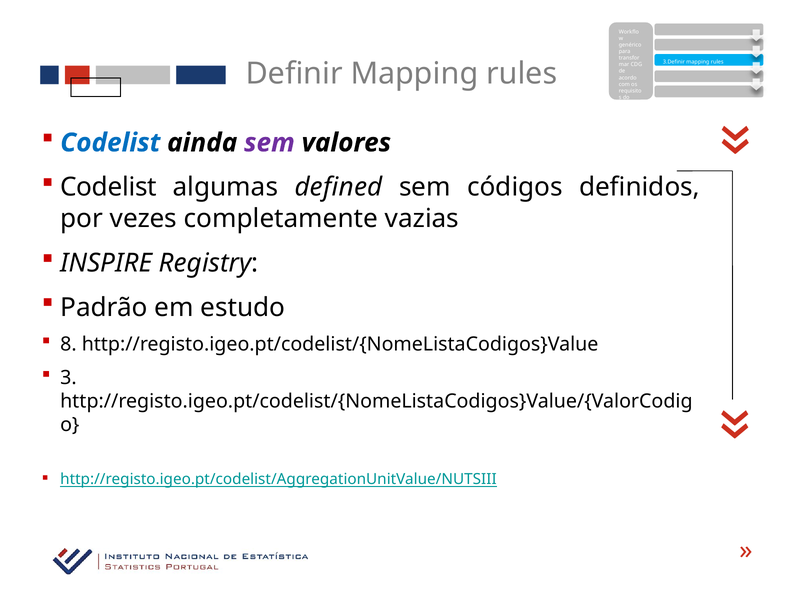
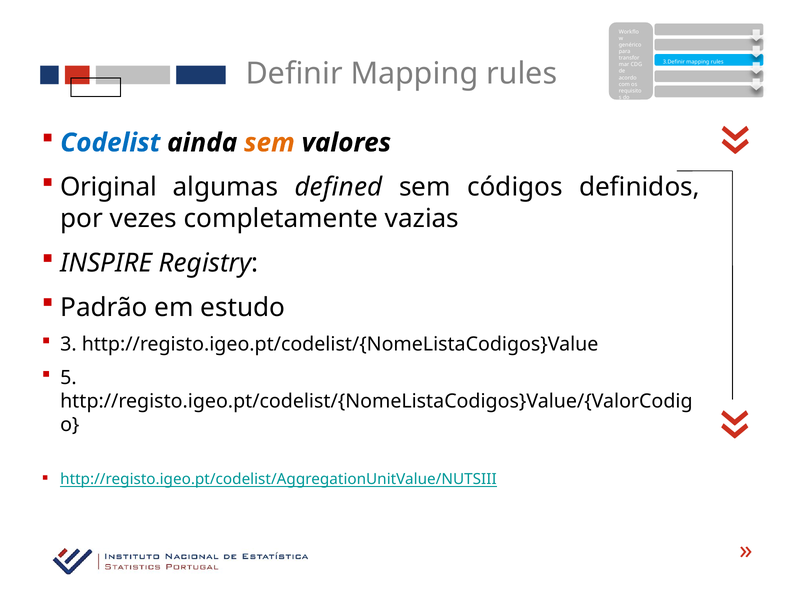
sem colour: purple -> orange (269, 143)
Codelist: Codelist -> Original (108, 187)
8: 8 -> 3 (68, 344)
3: 3 -> 5 (68, 378)
